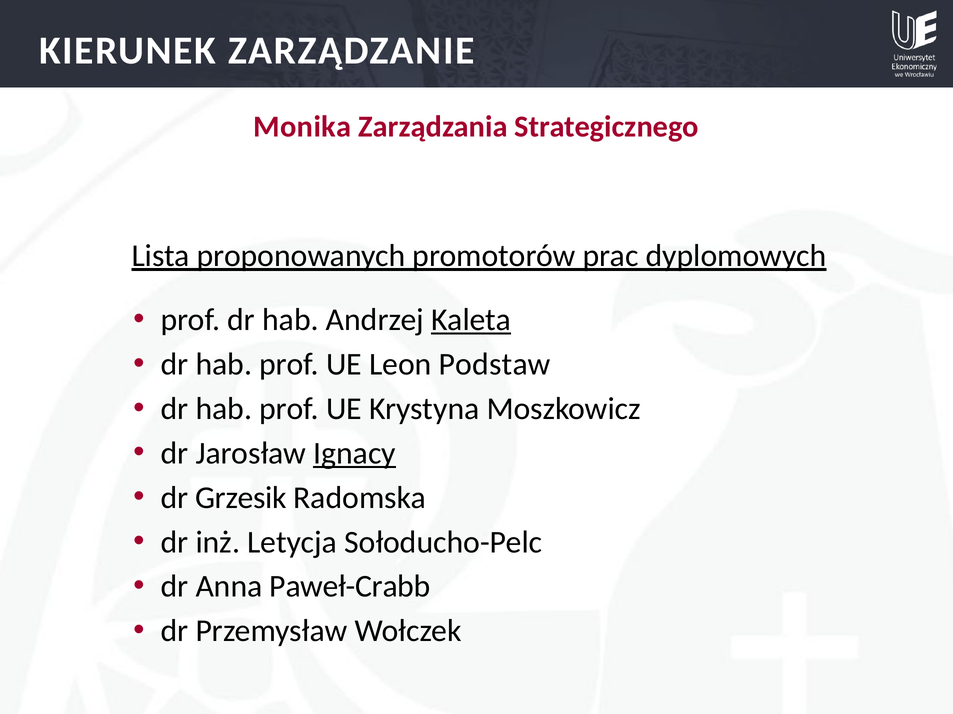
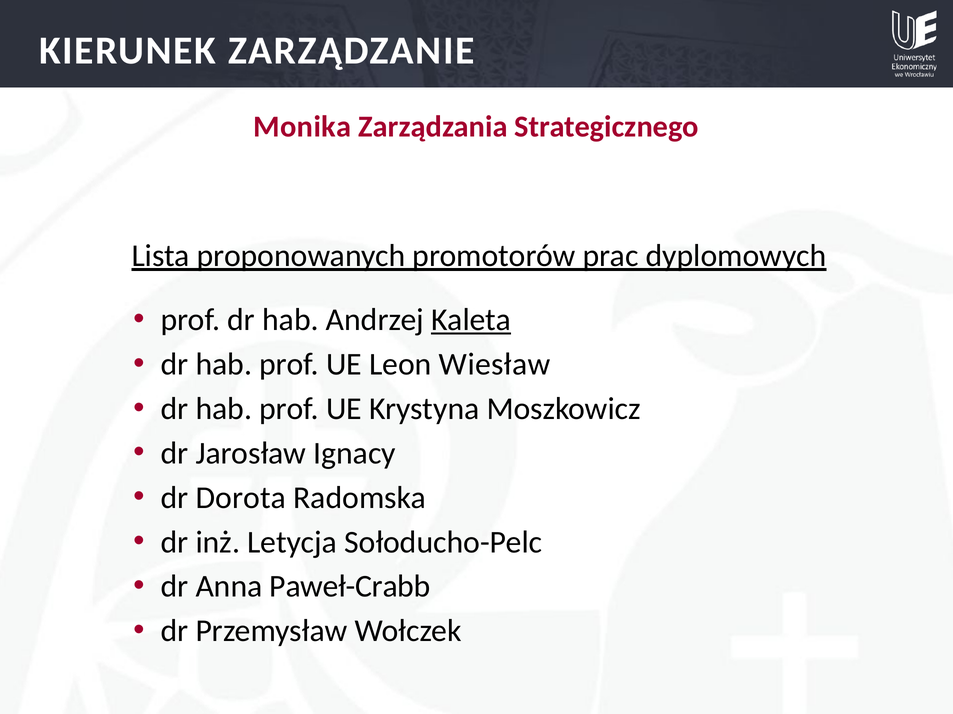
Podstaw: Podstaw -> Wiesław (495, 365)
Ignacy underline: present -> none (355, 454)
Grzesik: Grzesik -> Dorota (241, 498)
